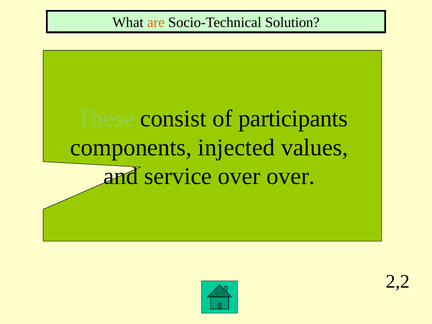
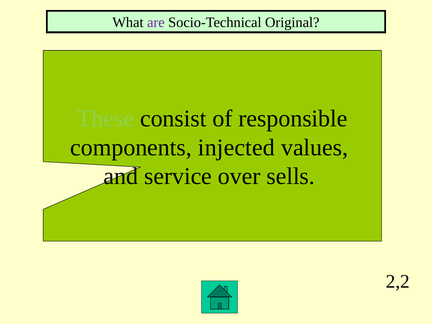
are colour: orange -> purple (156, 23)
Solution: Solution -> Original (292, 23)
participants: participants -> responsible (293, 119)
over over: over -> sells (291, 176)
